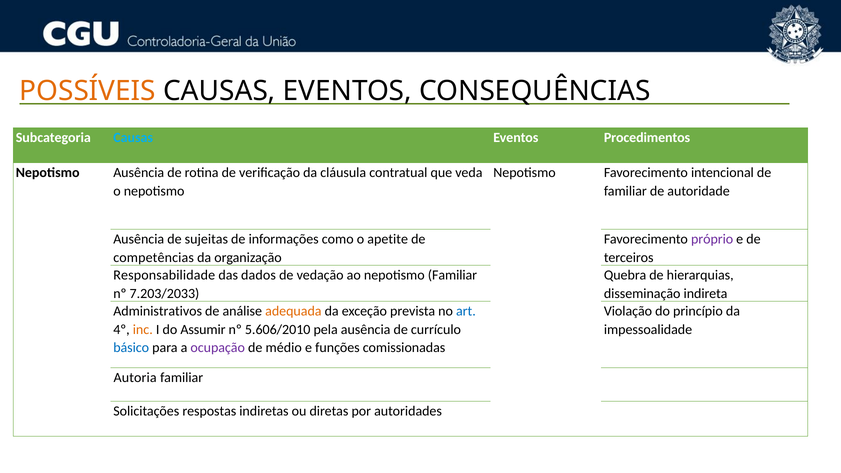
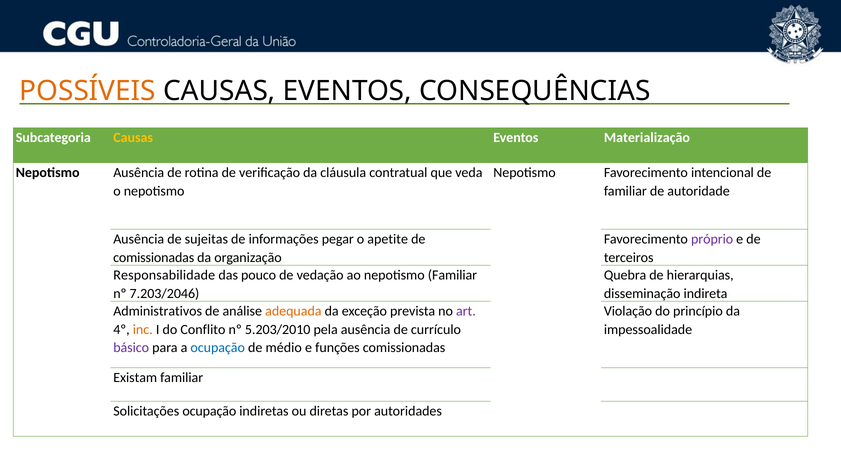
Causas colour: light blue -> yellow (133, 138)
Procedimentos: Procedimentos -> Materialização (647, 138)
como: como -> pegar (338, 239)
competências: competências -> comissionadas (154, 258)
dados: dados -> pouco (259, 275)
7.203/2033: 7.203/2033 -> 7.203/2046 (164, 294)
art colour: blue -> purple (466, 311)
Assumir: Assumir -> Conflito (203, 330)
5.606/2010: 5.606/2010 -> 5.203/2010 (278, 330)
básico colour: blue -> purple (131, 348)
ocupação colour: purple -> blue (218, 348)
Autoria: Autoria -> Existam (135, 378)
Solicitações respostas: respostas -> ocupação (209, 411)
